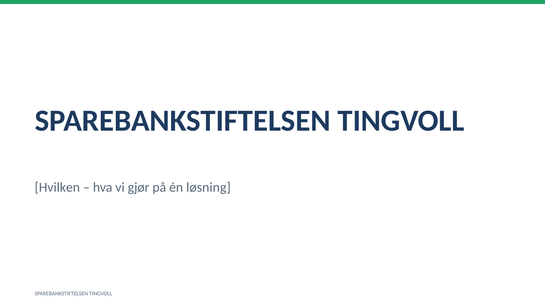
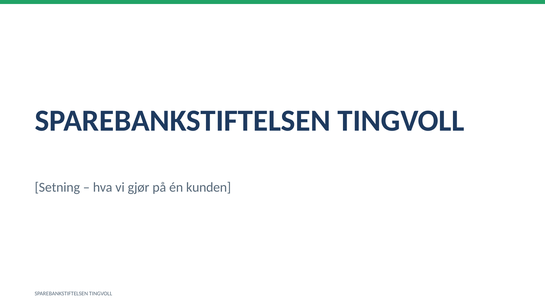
Hvilken: Hvilken -> Setning (57, 188)
løsning: løsning -> kunden (209, 188)
